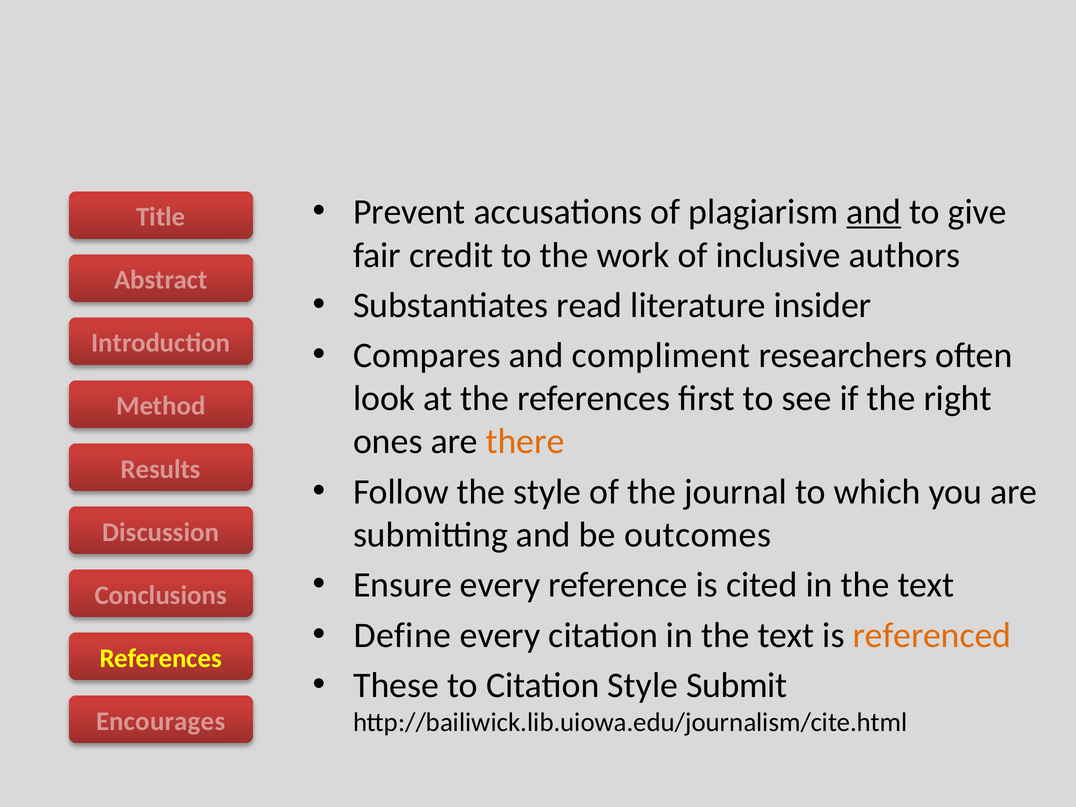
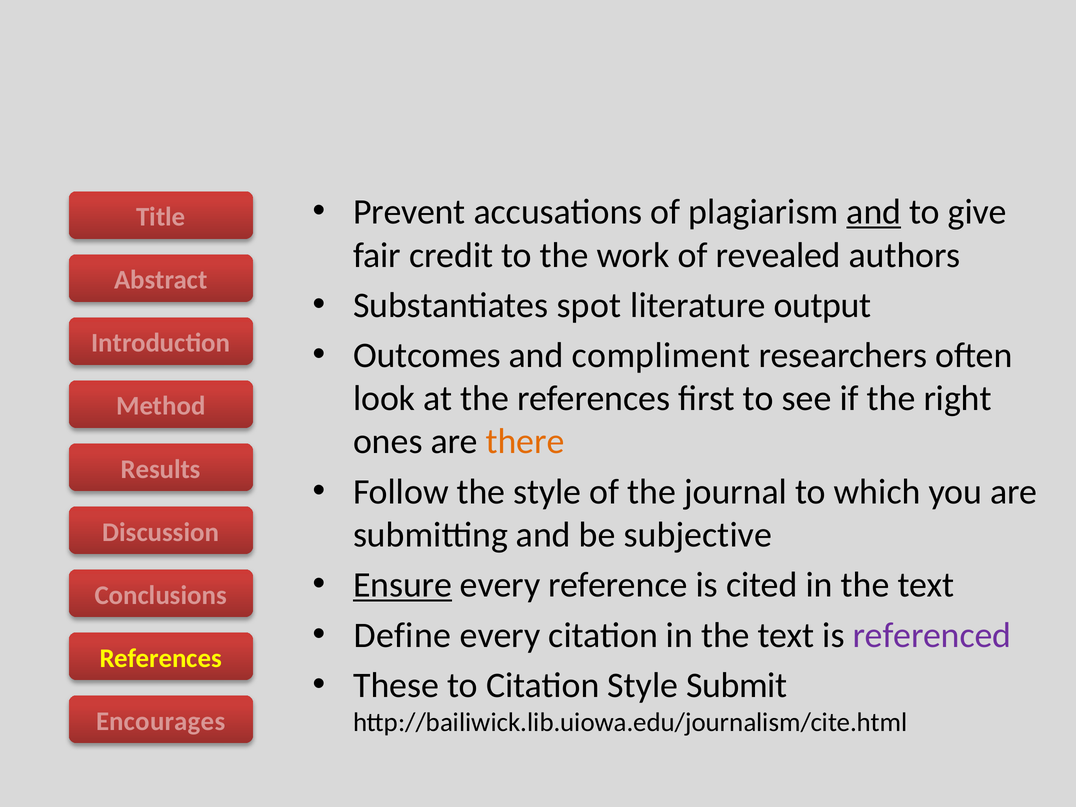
inclusive: inclusive -> revealed (778, 255)
read: read -> spot (589, 305)
insider: insider -> output (823, 305)
Compares: Compares -> Outcomes (427, 356)
outcomes: outcomes -> subjective (698, 535)
Ensure underline: none -> present (403, 585)
referenced colour: orange -> purple (932, 635)
